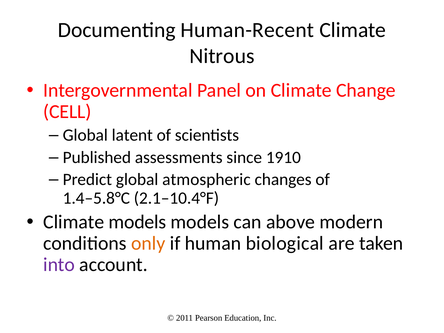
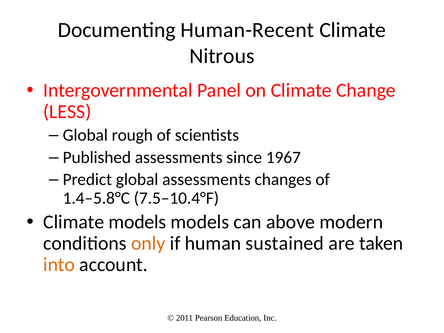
CELL: CELL -> LESS (67, 112)
latent: latent -> rough (132, 135)
1910: 1910 -> 1967 (283, 157)
global atmospheric: atmospheric -> assessments (206, 179)
2.1–10.4°F: 2.1–10.4°F -> 7.5–10.4°F (176, 198)
biological: biological -> sustained (285, 243)
into colour: purple -> orange (59, 265)
